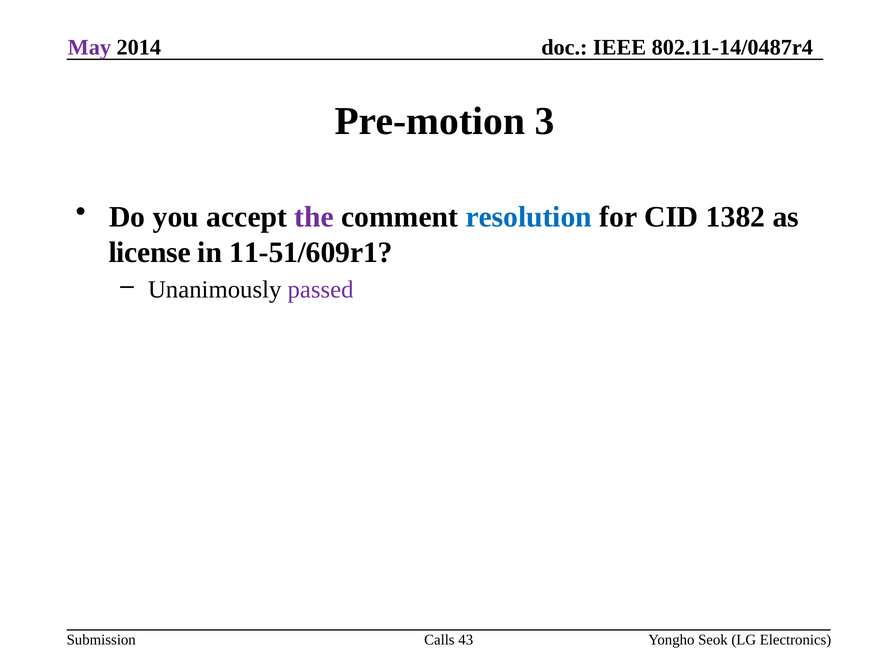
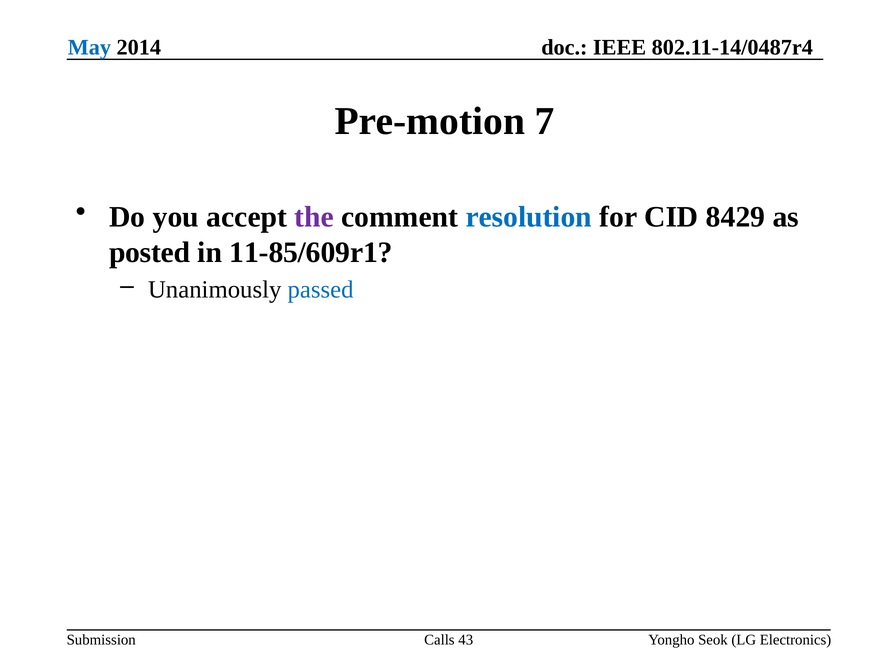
May colour: purple -> blue (89, 47)
3: 3 -> 7 (545, 121)
1382: 1382 -> 8429 (736, 217)
license: license -> posted (150, 253)
11-51/609r1: 11-51/609r1 -> 11-85/609r1 (311, 253)
passed colour: purple -> blue (321, 290)
